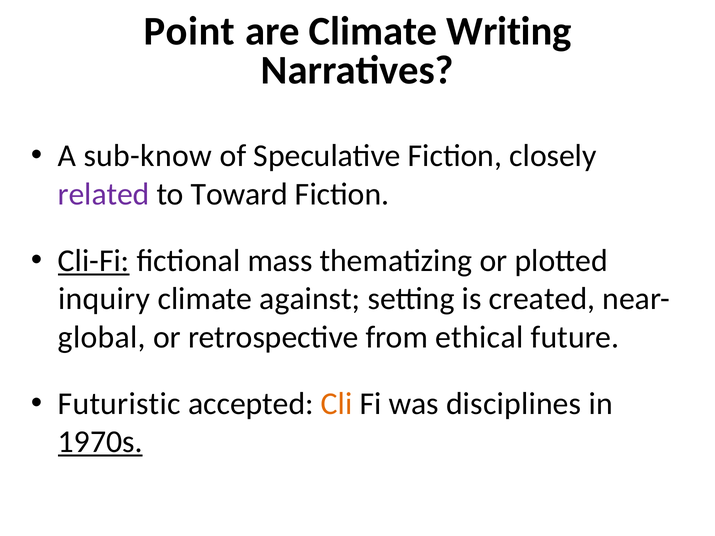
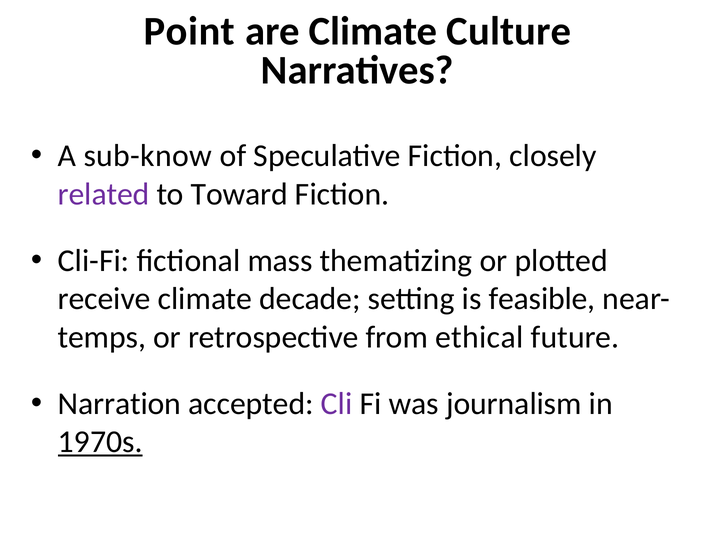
Writing: Writing -> Culture (509, 31)
Cli-Fi underline: present -> none (94, 261)
inquiry: inquiry -> receive (104, 299)
against: against -> decade (310, 299)
created: created -> feasible (542, 299)
global: global -> temps (102, 337)
Futuristic: Futuristic -> Narration (119, 404)
Cli colour: orange -> purple (337, 404)
disciplines: disciplines -> journalism (514, 404)
